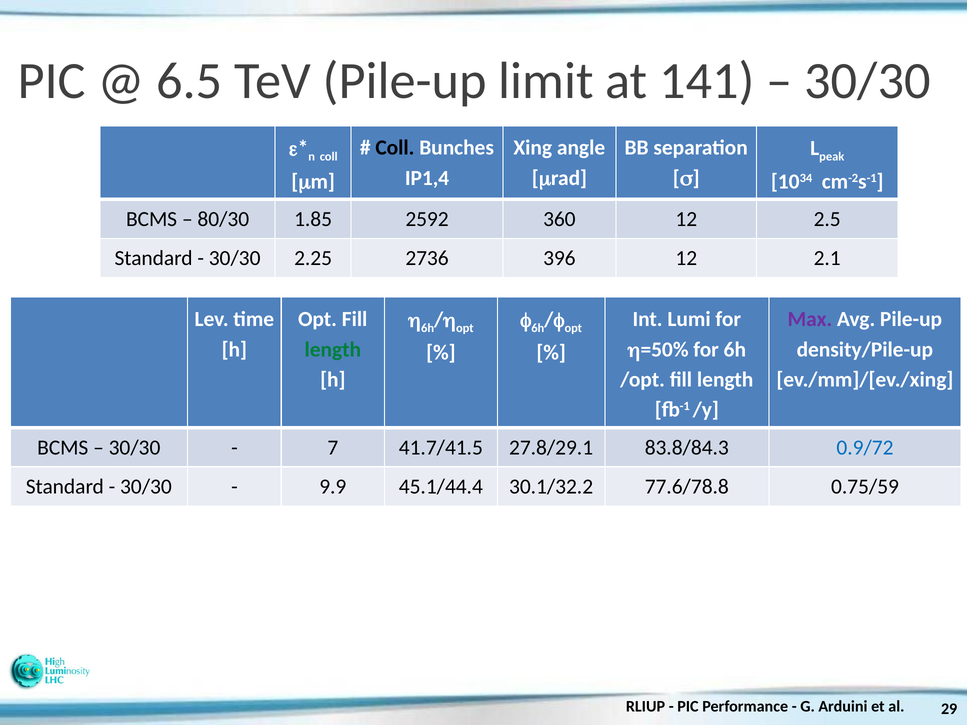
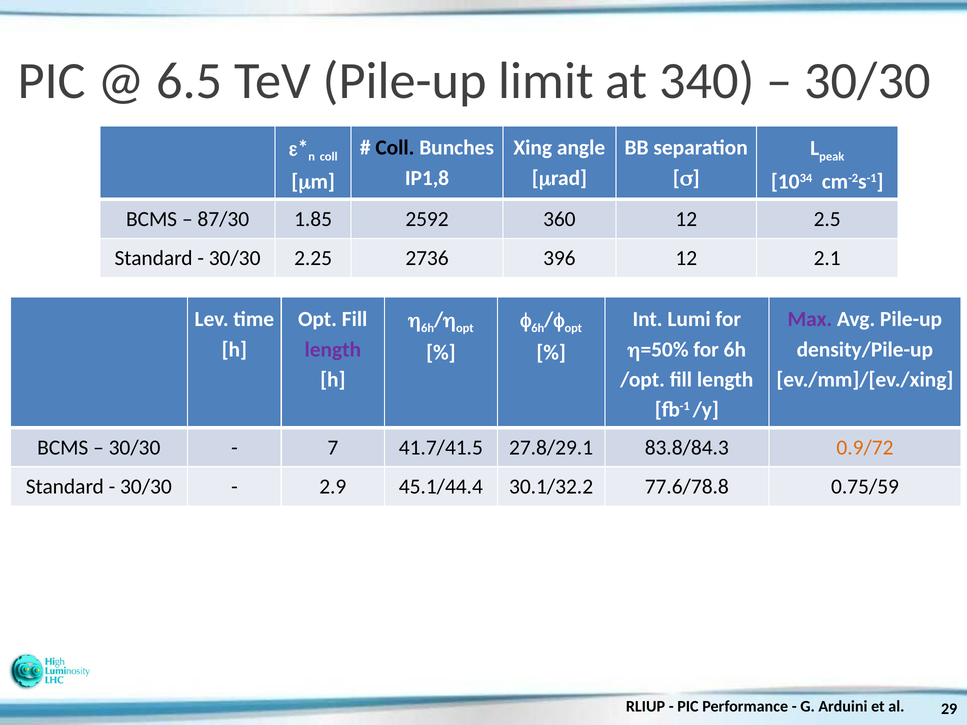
141: 141 -> 340 (707, 81)
IP1,4: IP1,4 -> IP1,8 (427, 178)
80/30: 80/30 -> 87/30 (223, 219)
length colour: green -> purple (333, 350)
0.9/72 colour: blue -> orange (865, 448)
9.9: 9.9 -> 2.9 (333, 487)
